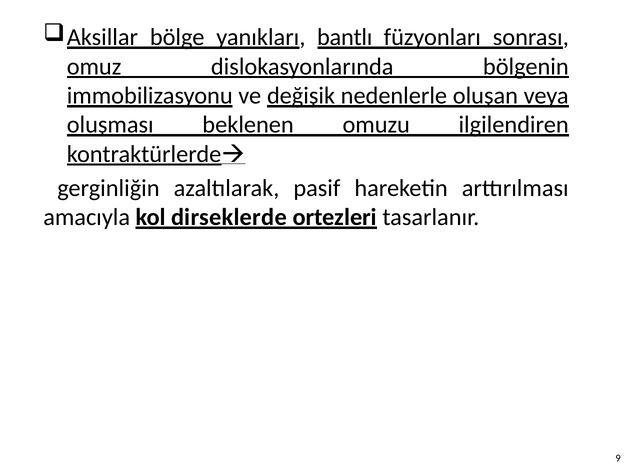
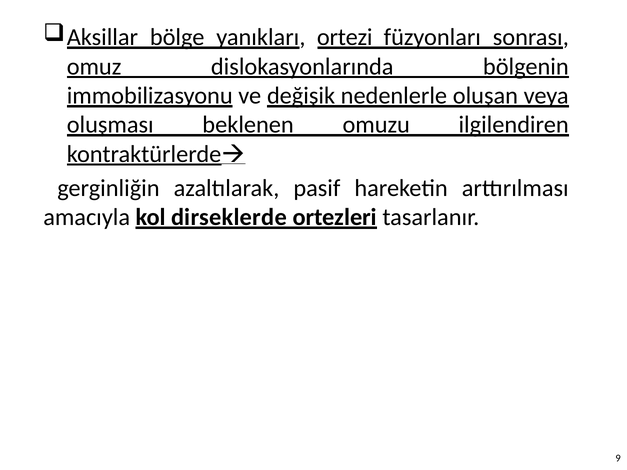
bantlı: bantlı -> ortezi (345, 37)
